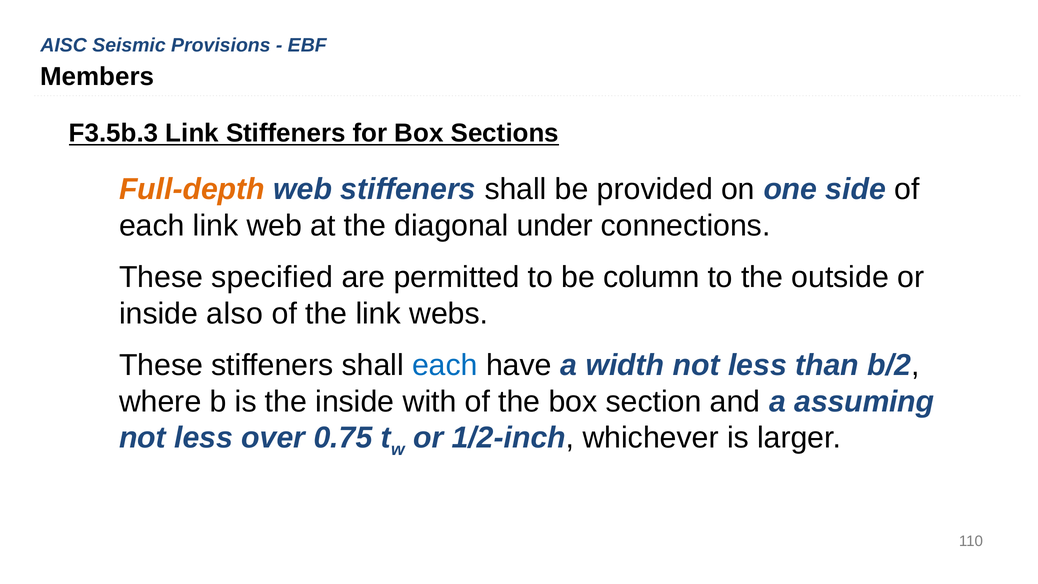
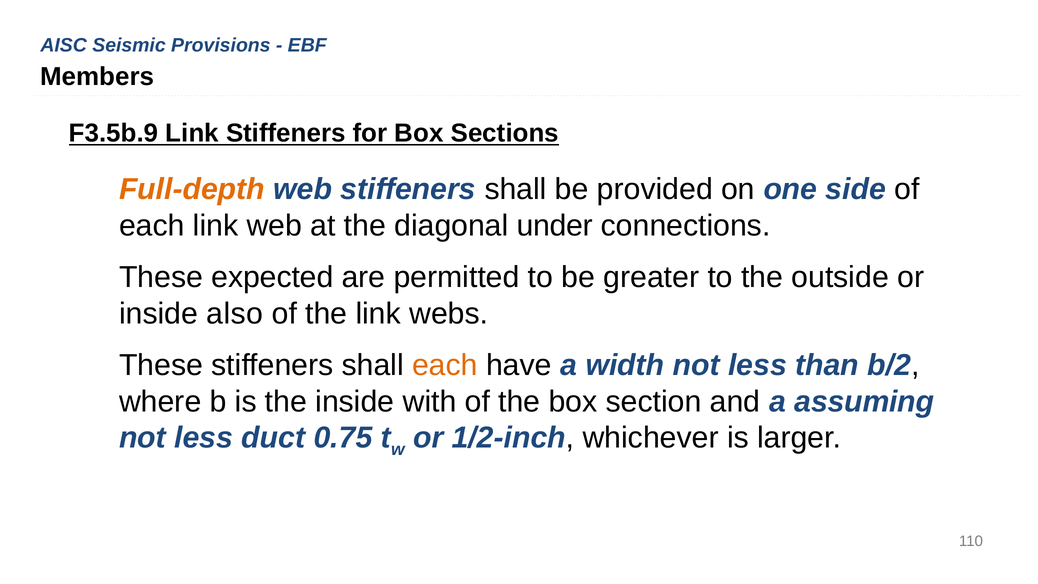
F3.5b.3: F3.5b.3 -> F3.5b.9 (114, 133)
specified: specified -> expected (272, 277)
column: column -> greater (651, 277)
each colour: blue -> orange (445, 365)
over: over -> duct (273, 438)
